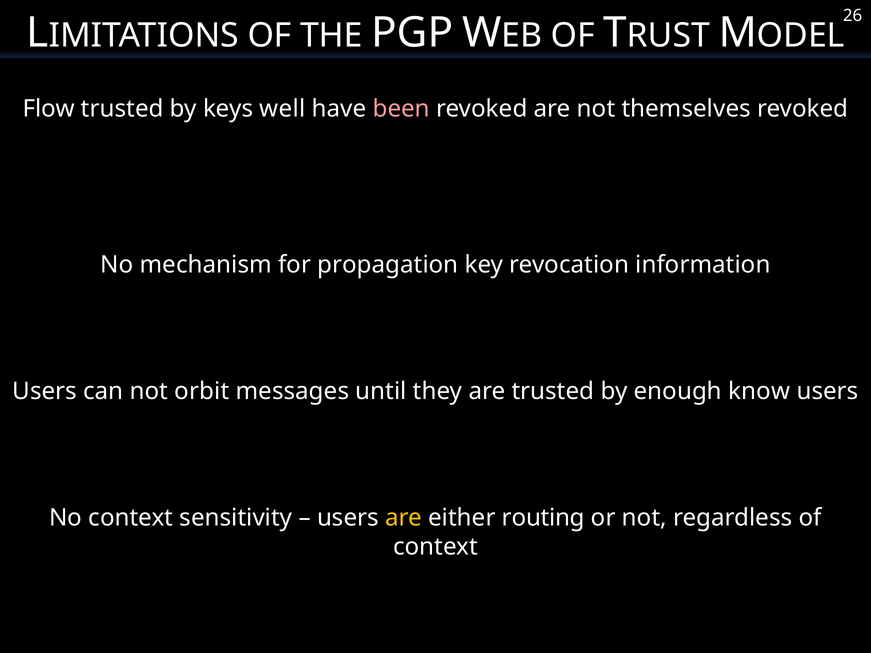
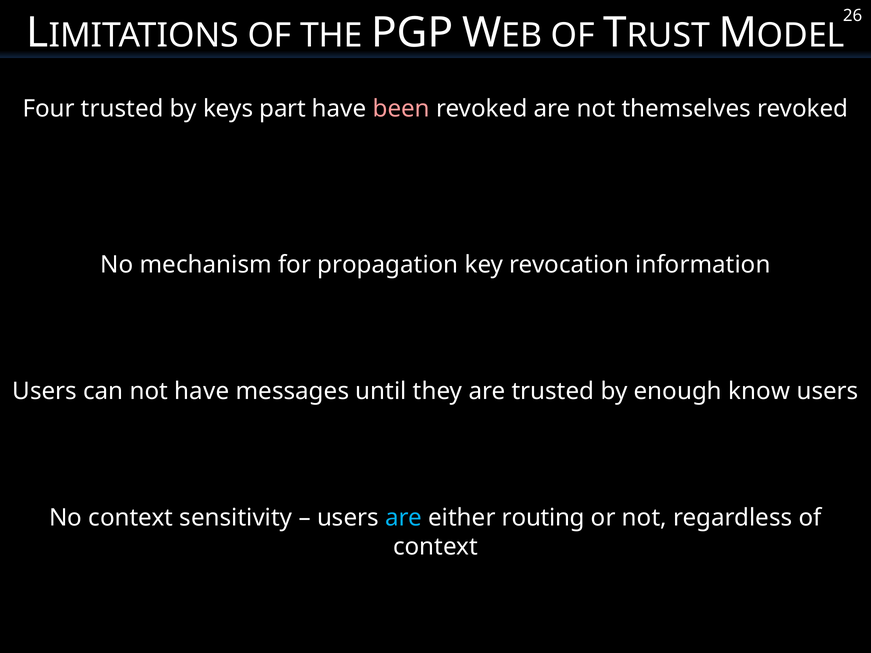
Flow: Flow -> Four (49, 109)
well: well -> part (283, 109)
not orbit: orbit -> have (202, 391)
are colour: yellow -> light blue (404, 518)
